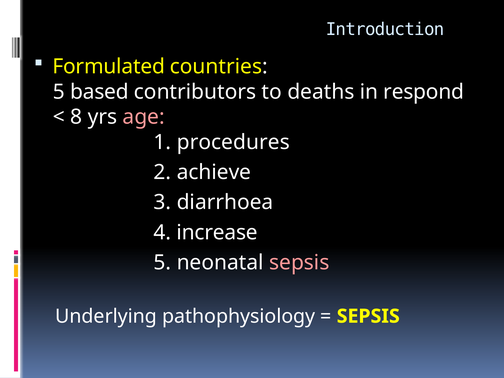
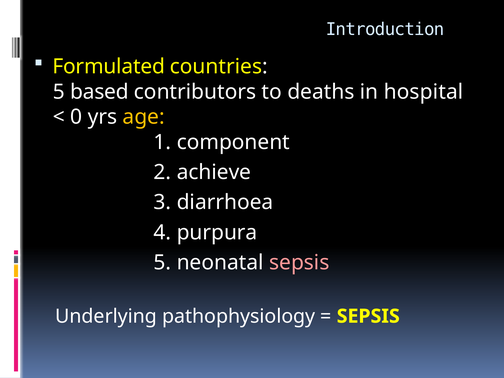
respond: respond -> hospital (424, 92)
8: 8 -> 0 (76, 117)
age colour: pink -> yellow (144, 117)
procedures: procedures -> component (233, 142)
increase: increase -> purpura (217, 232)
